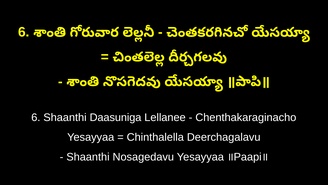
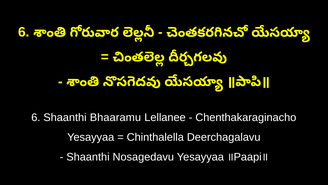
Daasuniga: Daasuniga -> Bhaaramu (115, 117)
